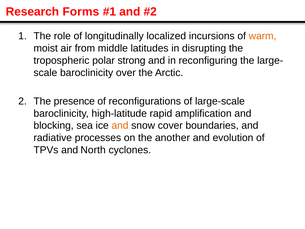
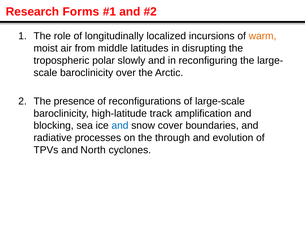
strong: strong -> slowly (132, 60)
rapid: rapid -> track (161, 113)
and colour: orange -> blue (120, 125)
another: another -> through (172, 138)
